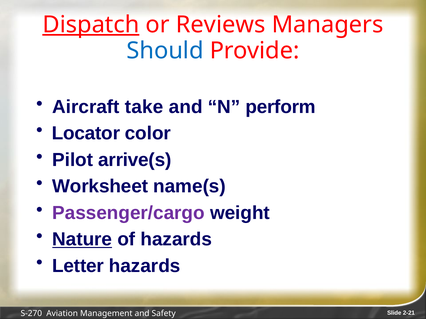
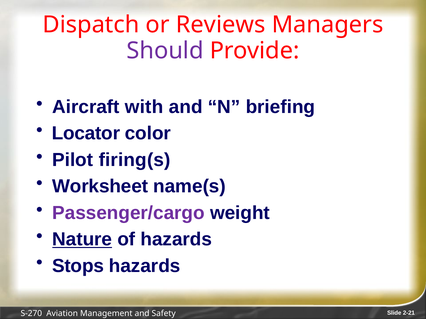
Dispatch underline: present -> none (91, 25)
Should colour: blue -> purple (165, 51)
take: take -> with (144, 107)
perform: perform -> briefing (280, 107)
arrive(s: arrive(s -> firing(s (135, 160)
Letter: Letter -> Stops (78, 266)
